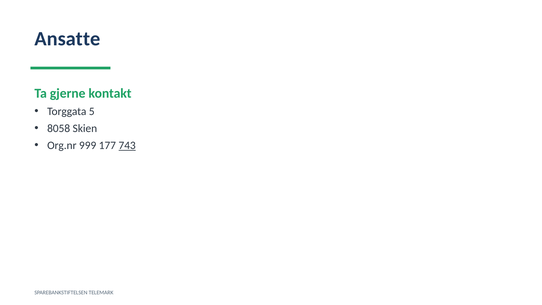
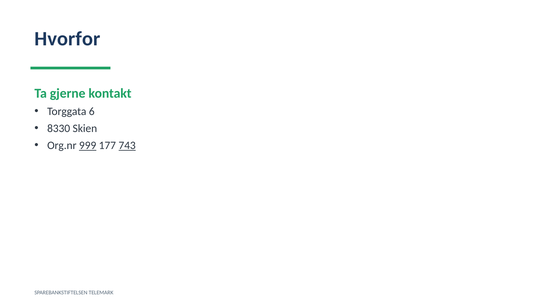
Ansatte: Ansatte -> Hvorfor (67, 39)
5: 5 -> 6 (92, 111)
8058: 8058 -> 8330 (59, 128)
999 underline: none -> present (88, 145)
